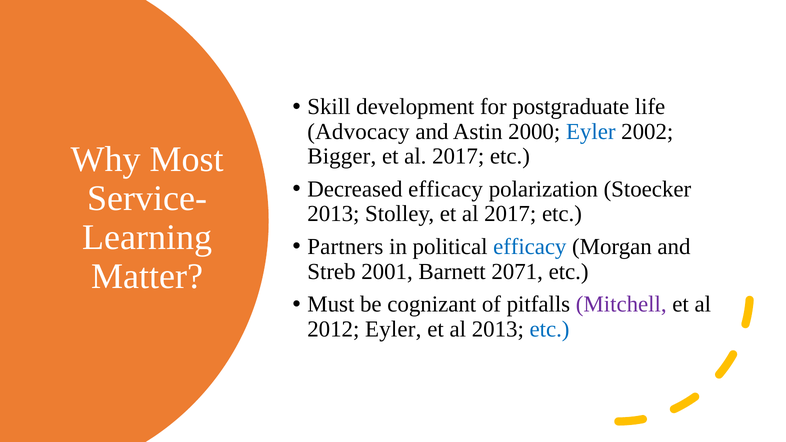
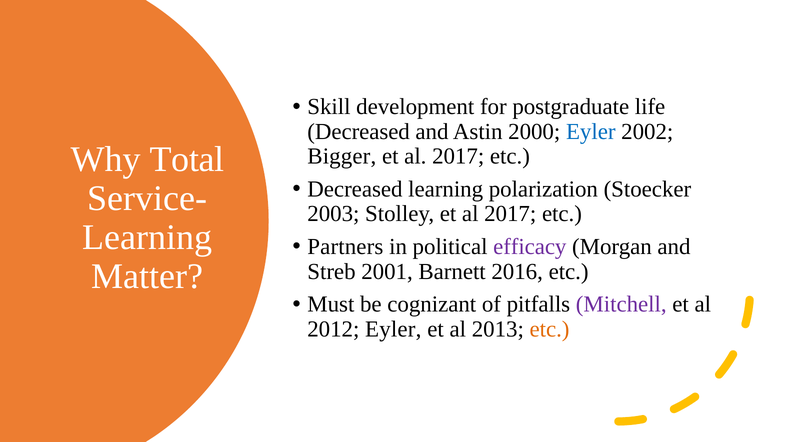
Advocacy: Advocacy -> Decreased (359, 132)
Most: Most -> Total (187, 159)
Decreased efficacy: efficacy -> learning (446, 189)
2013: 2013 -> 2003 (333, 214)
efficacy colour: blue -> purple (530, 247)
2071: 2071 -> 2016 (517, 272)
etc colour: blue -> orange (550, 329)
